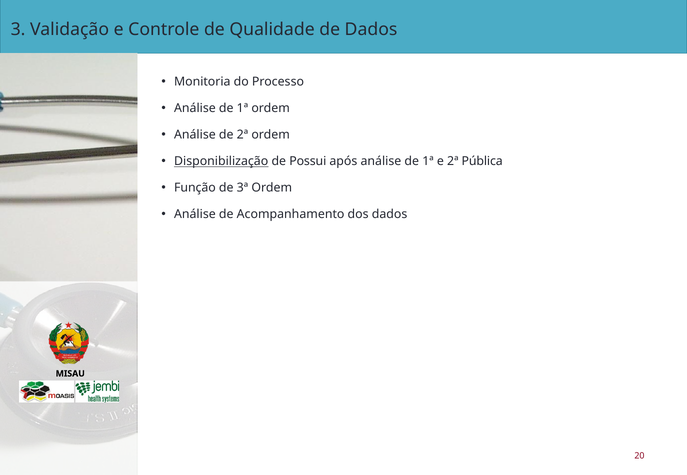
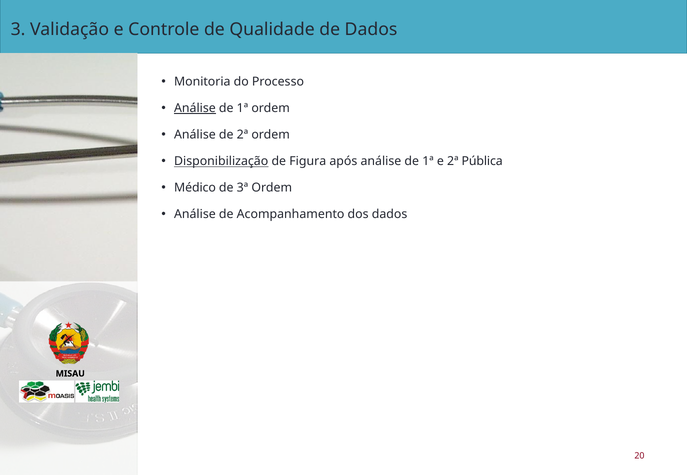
Análise underline: none -> present (195, 108)
Possui: Possui -> Figura (308, 162)
Função: Função -> Médico (195, 188)
